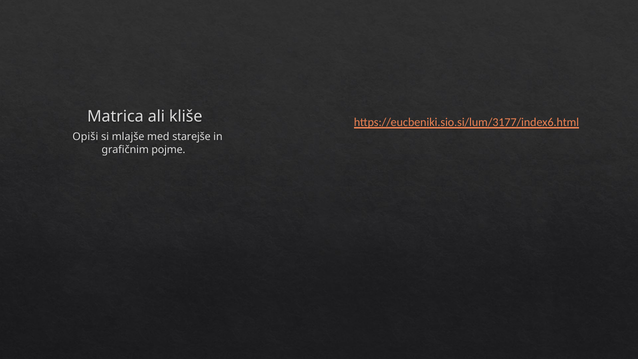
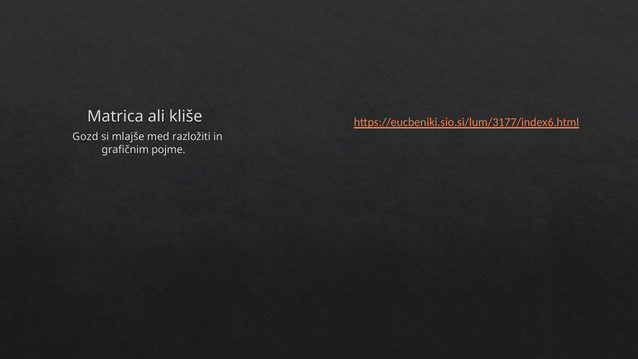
Opiši: Opiši -> Gozd (85, 137)
starejše: starejše -> razložiti (191, 137)
